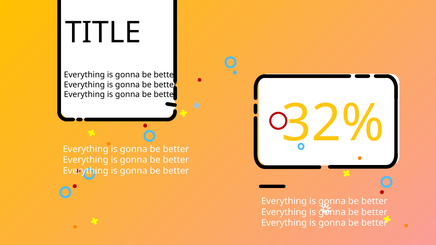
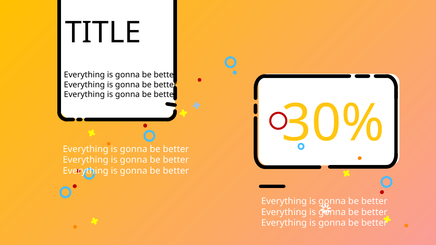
32%: 32% -> 30% (333, 124)
